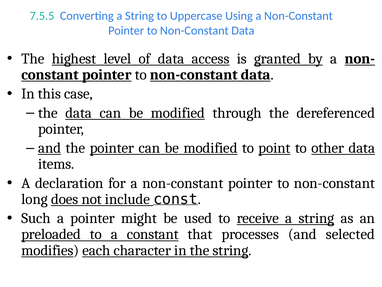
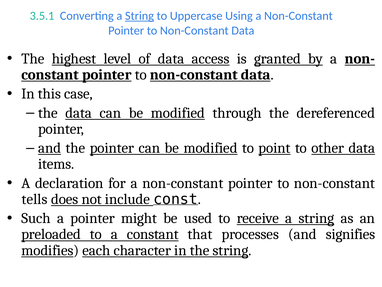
7.5.5: 7.5.5 -> 3.5.1 (42, 16)
String underline: none -> present (139, 16)
long: long -> tells (34, 199)
selected: selected -> signifies (350, 234)
